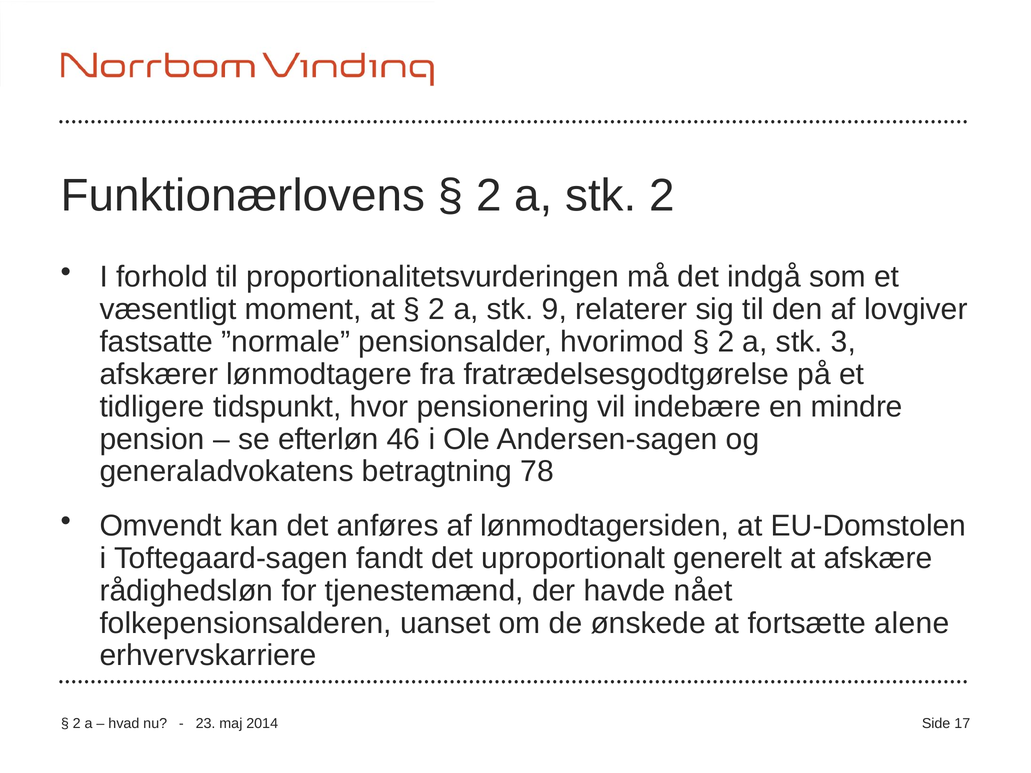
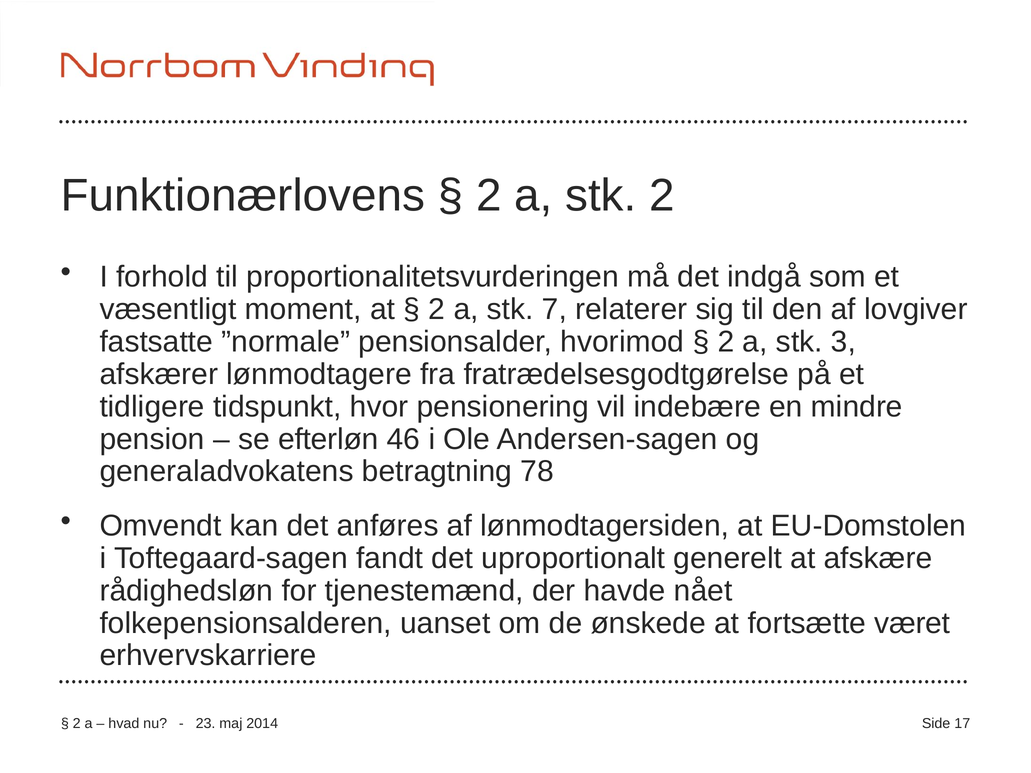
9: 9 -> 7 (554, 309)
alene: alene -> været (912, 623)
